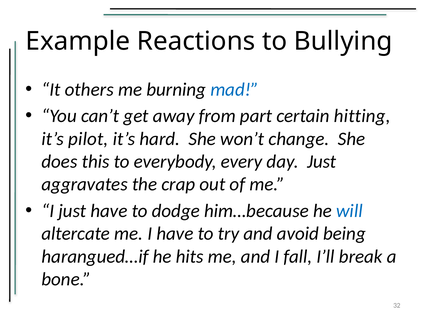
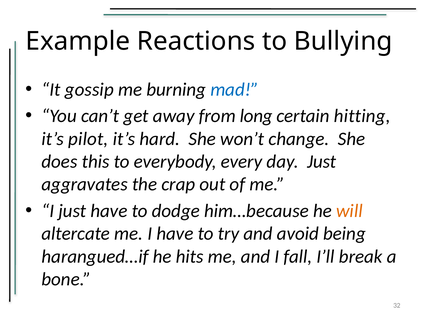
others: others -> gossip (89, 89)
part: part -> long (256, 116)
will colour: blue -> orange (349, 211)
